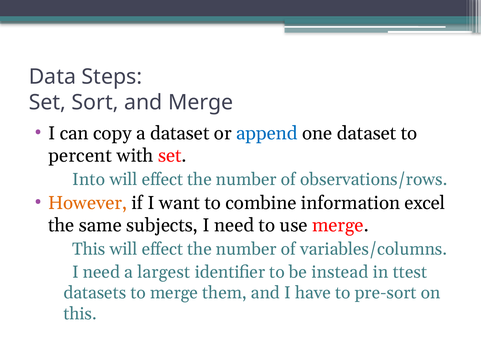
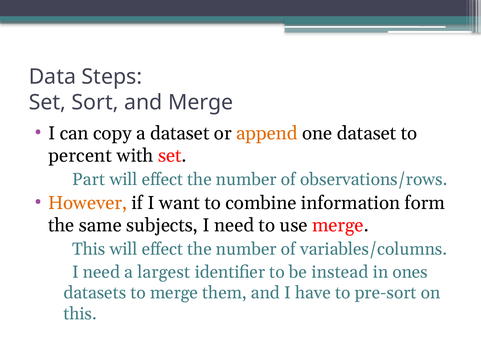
append colour: blue -> orange (267, 133)
Into: Into -> Part (89, 179)
excel: excel -> form (425, 203)
ttest: ttest -> ones (410, 272)
